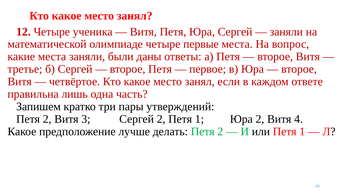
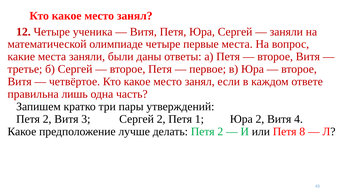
или Петя 1: 1 -> 8 (302, 132)
